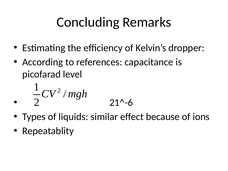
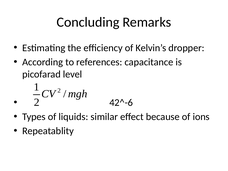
21^-6: 21^-6 -> 42^-6 (121, 103)
